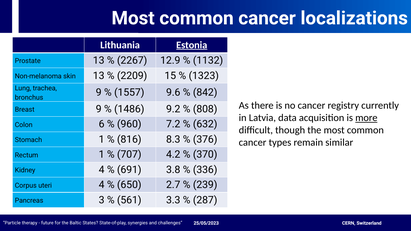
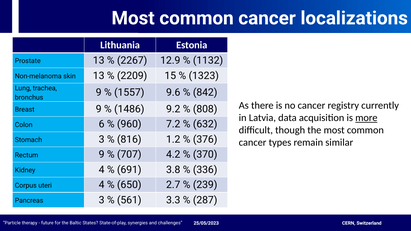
Estonia underline: present -> none (192, 45)
Stomach 1: 1 -> 3 (102, 140)
8.3: 8.3 -> 1.2 (173, 140)
Rectum 1: 1 -> 9 (102, 155)
